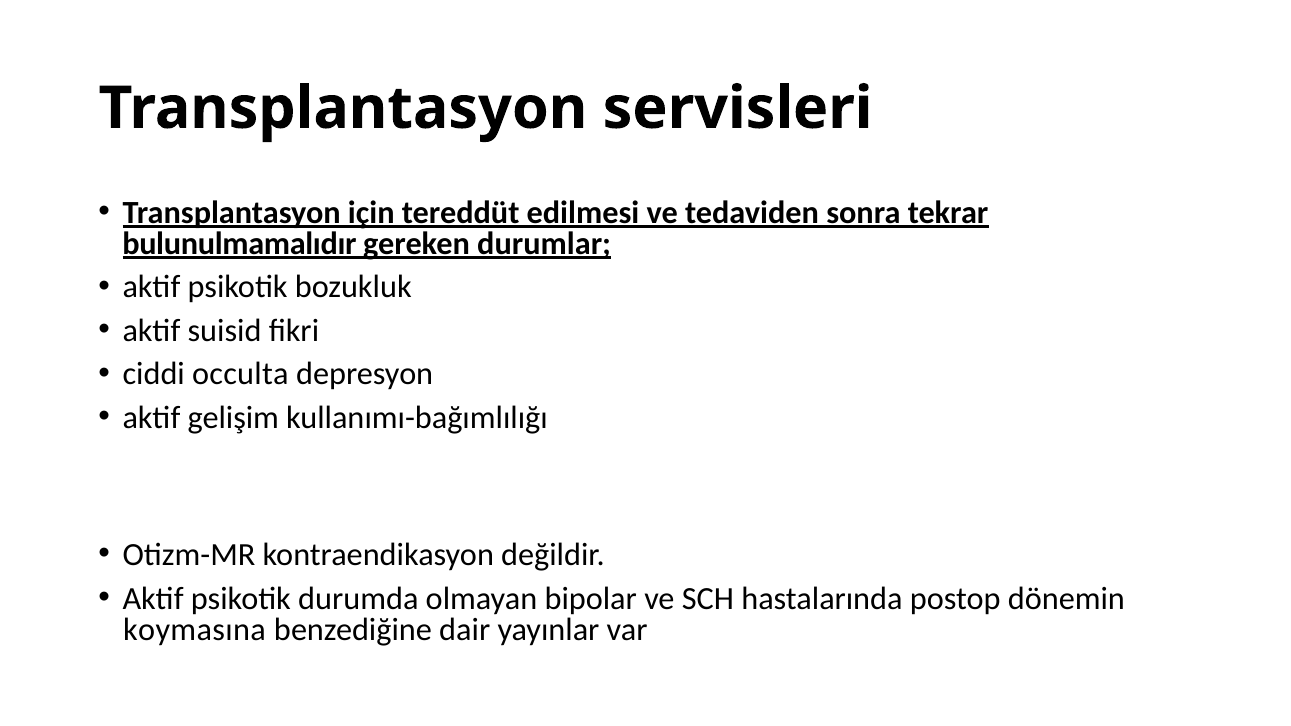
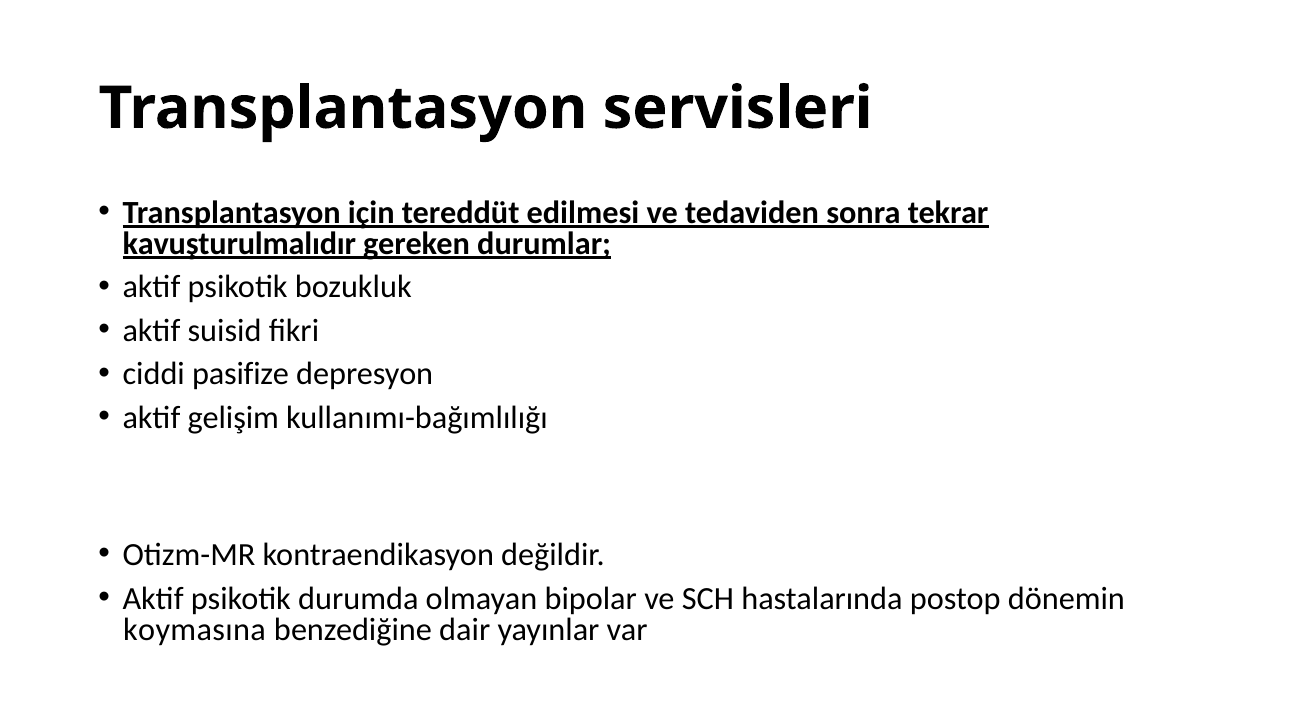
bulunulmamalıdır: bulunulmamalıdır -> kavuşturulmalıdır (239, 244)
occulta: occulta -> pasifize (241, 374)
